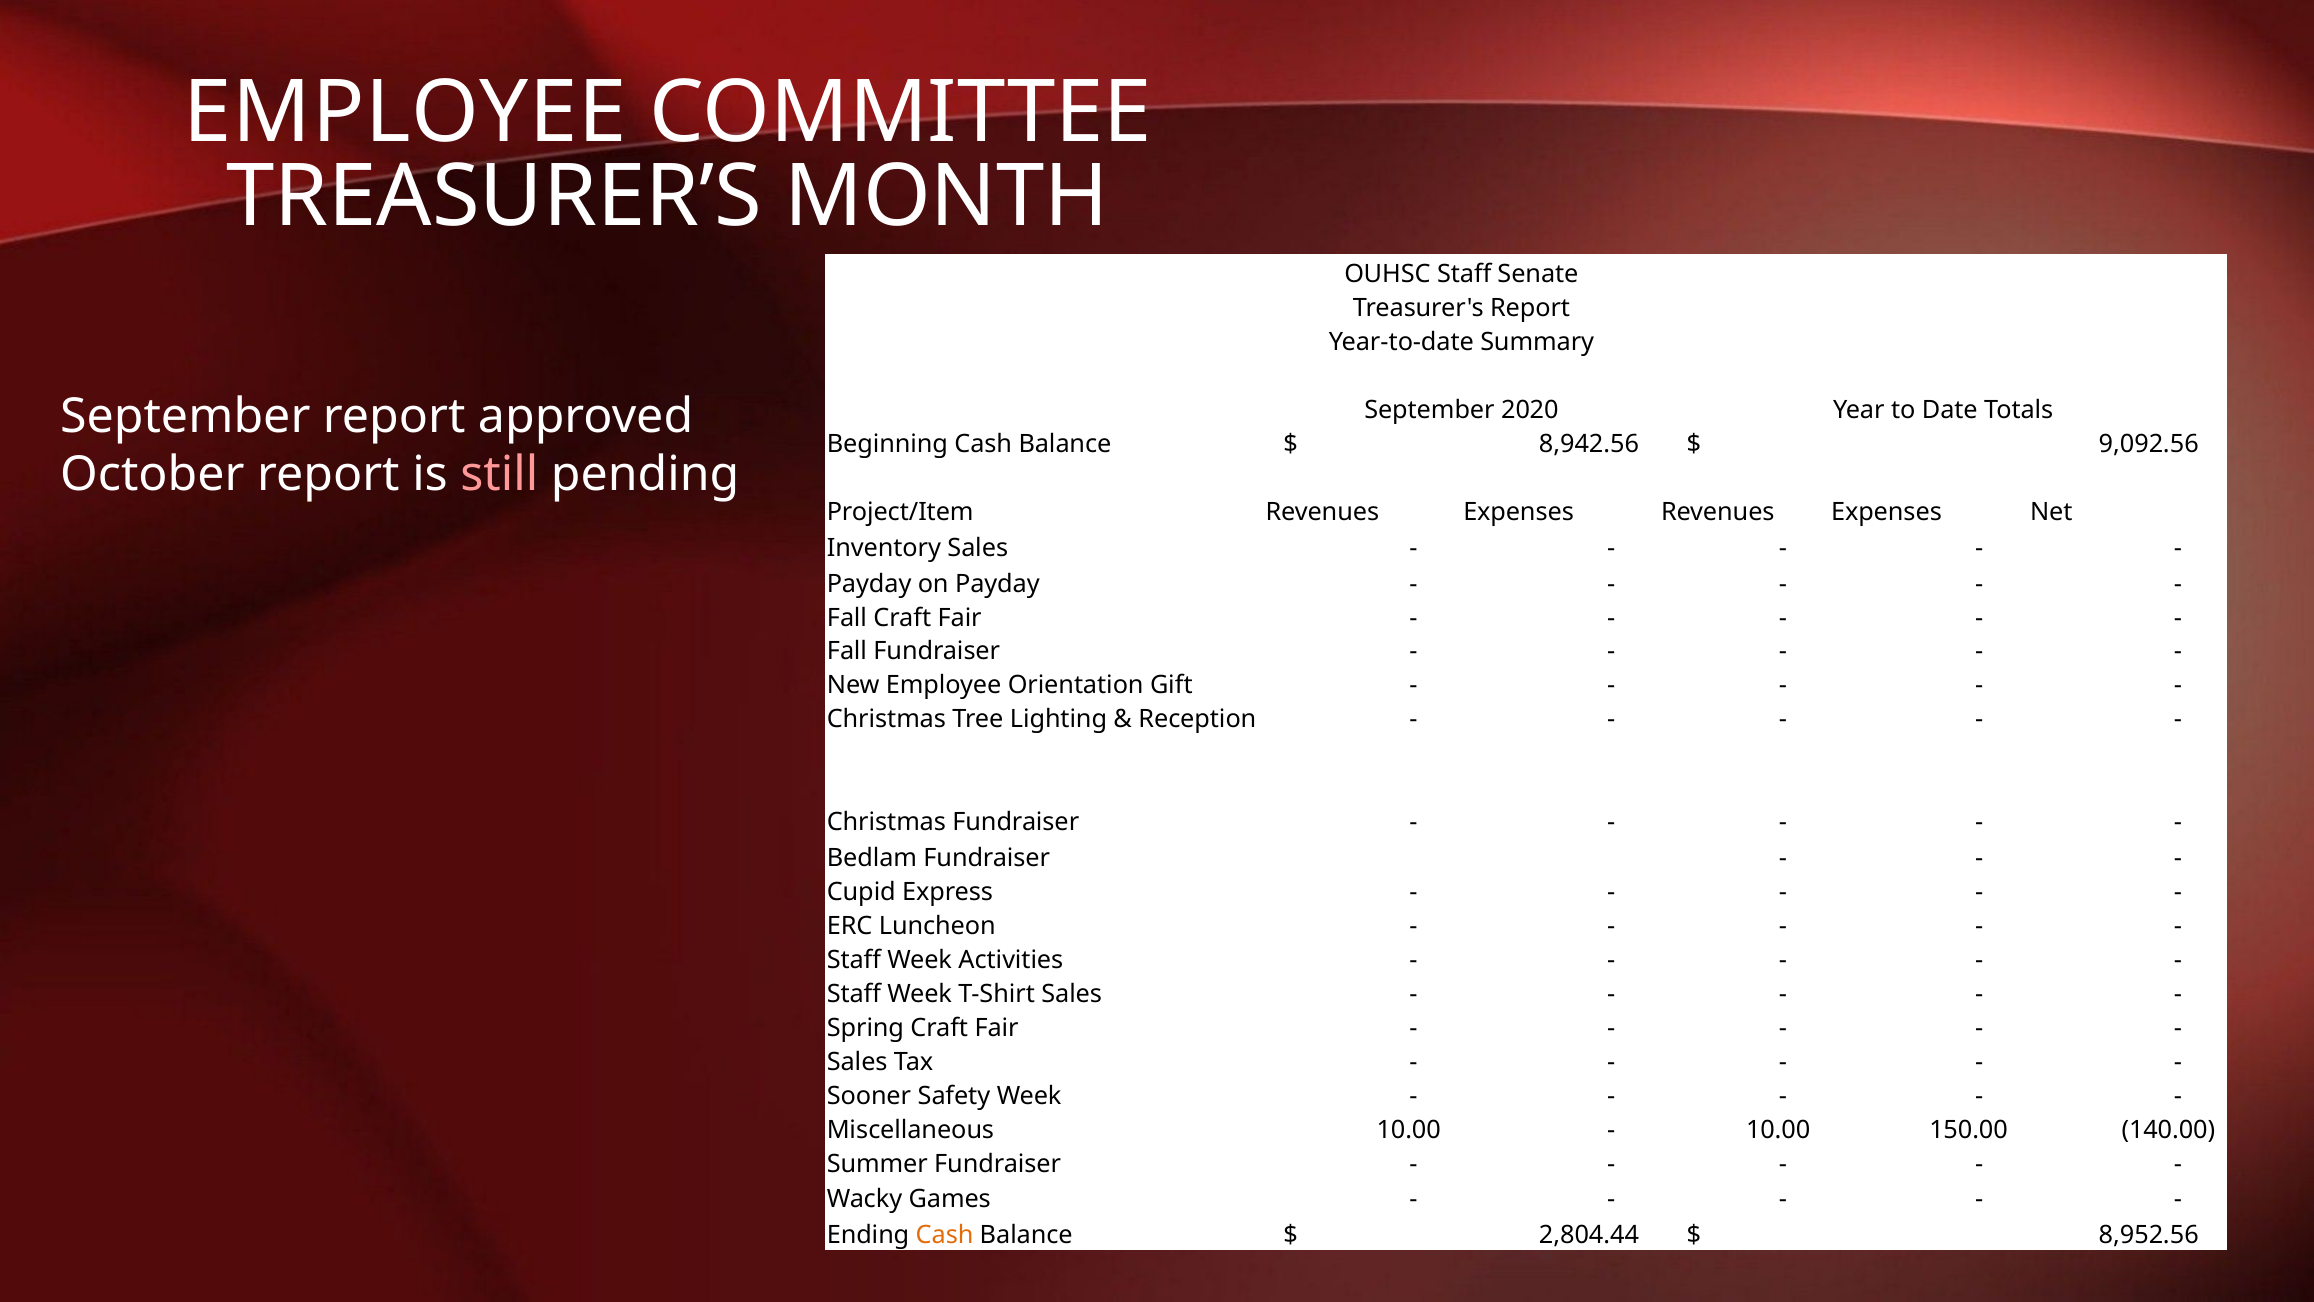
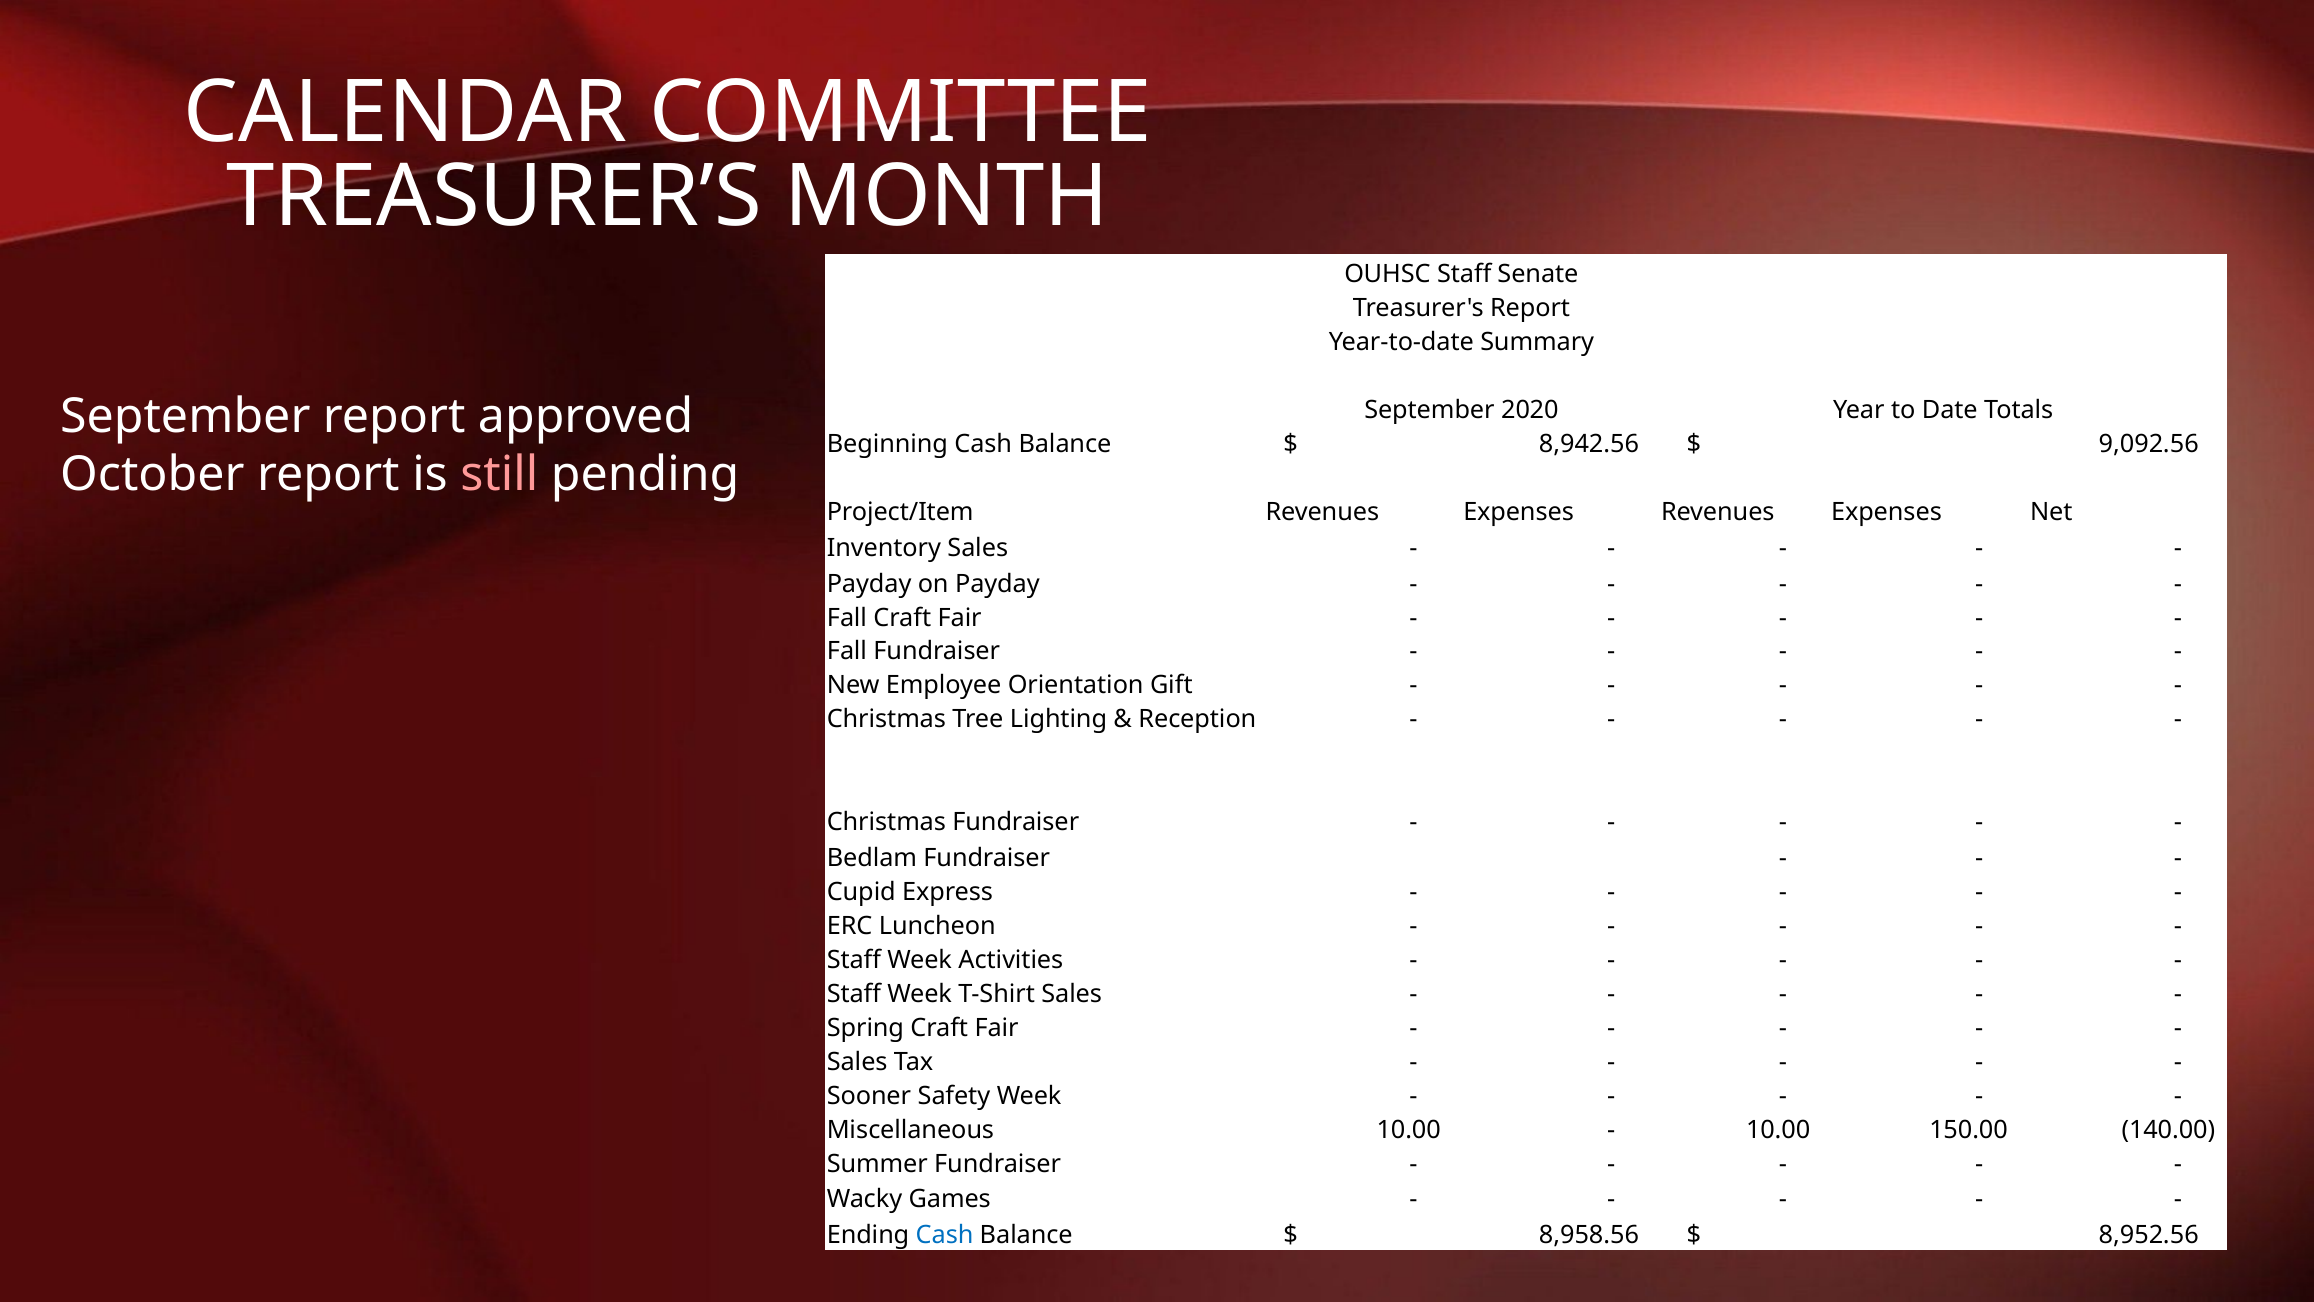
EMPLOYEE: EMPLOYEE -> CALENDAR (405, 113)
Cash colour: orange -> blue (945, 1235)
2,804.44: 2,804.44 -> 8,958.56 (1589, 1235)
